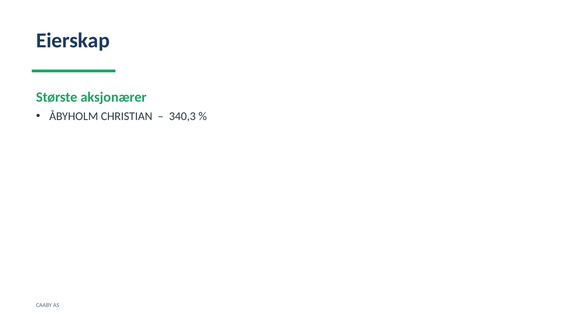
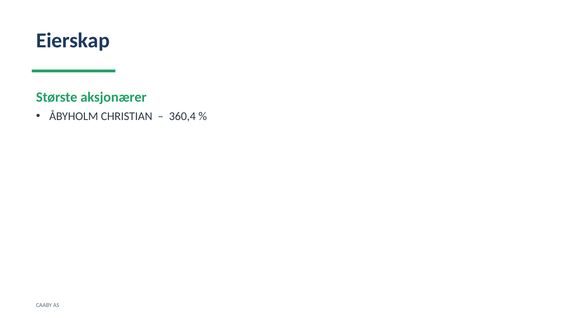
340,3: 340,3 -> 360,4 (182, 116)
